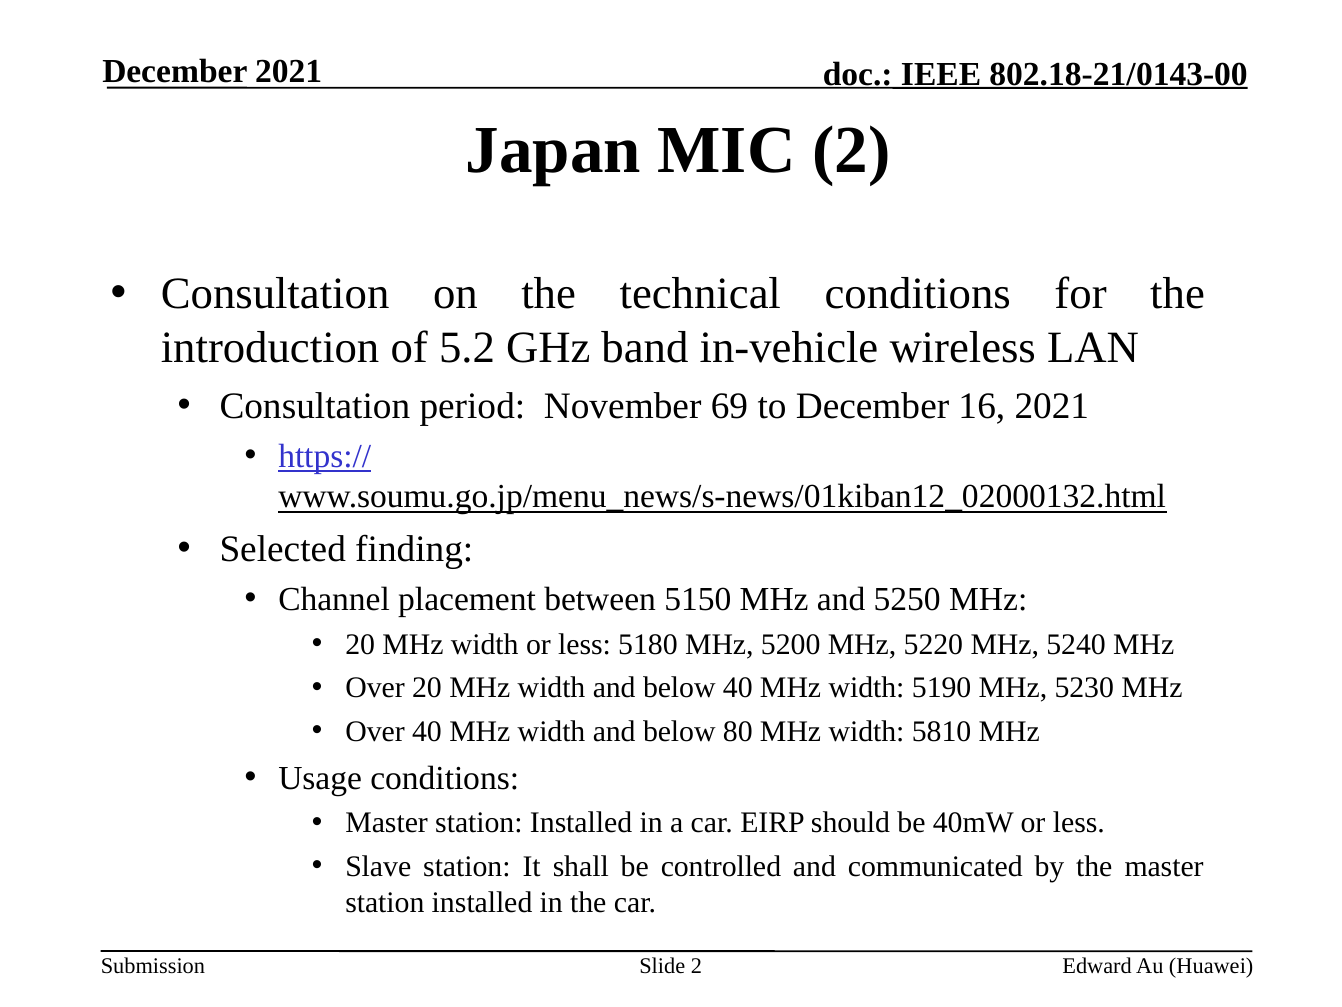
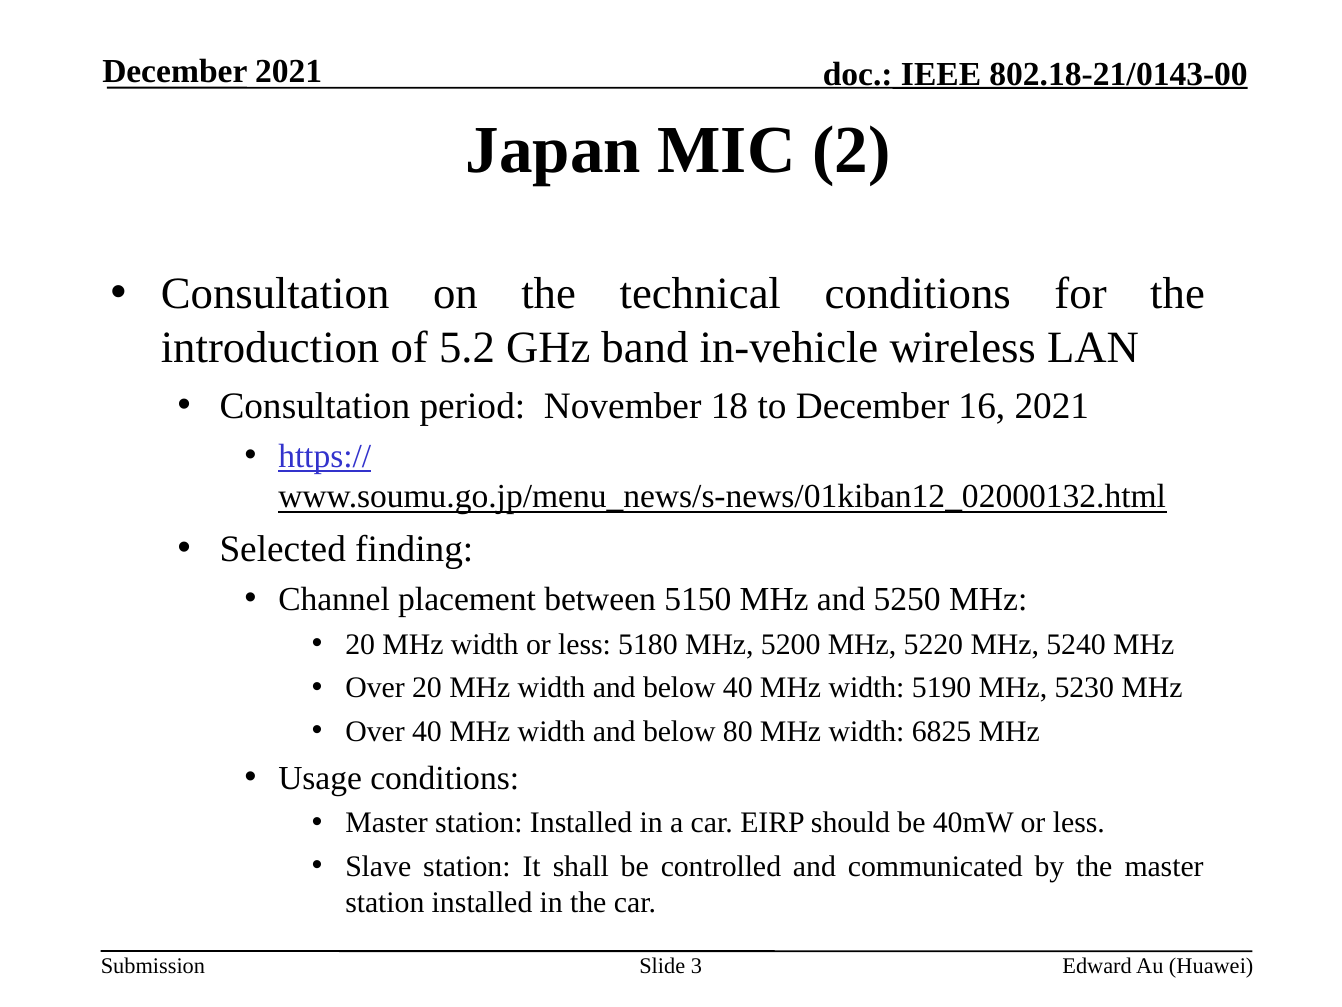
69: 69 -> 18 (729, 406)
5810: 5810 -> 6825 (942, 731)
Slide 2: 2 -> 3 (696, 965)
